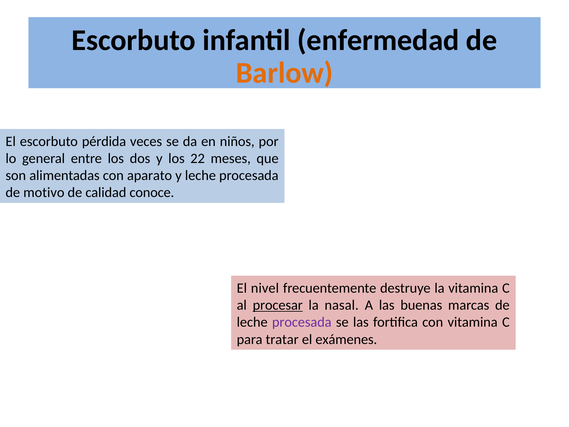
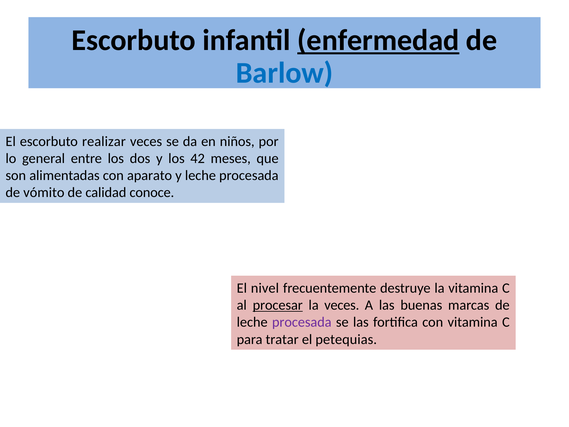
enfermedad underline: none -> present (378, 40)
Barlow colour: orange -> blue (284, 73)
pérdida: pérdida -> realizar (104, 141)
22: 22 -> 42 (198, 158)
motivo: motivo -> vómito (44, 192)
la nasal: nasal -> veces (342, 305)
exámenes: exámenes -> petequias (346, 339)
